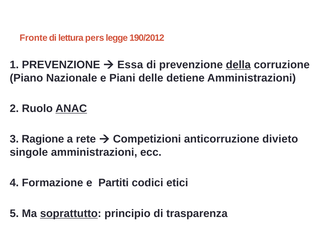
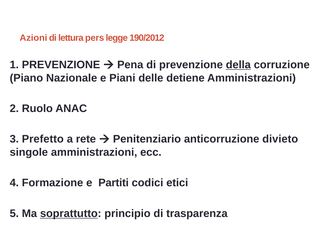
Fronte: Fronte -> Azioni (33, 38)
Essa: Essa -> Pena (130, 65)
ANAC underline: present -> none (71, 109)
Ragione: Ragione -> Prefetto (43, 139)
Competizioni: Competizioni -> Penitenziario (147, 139)
